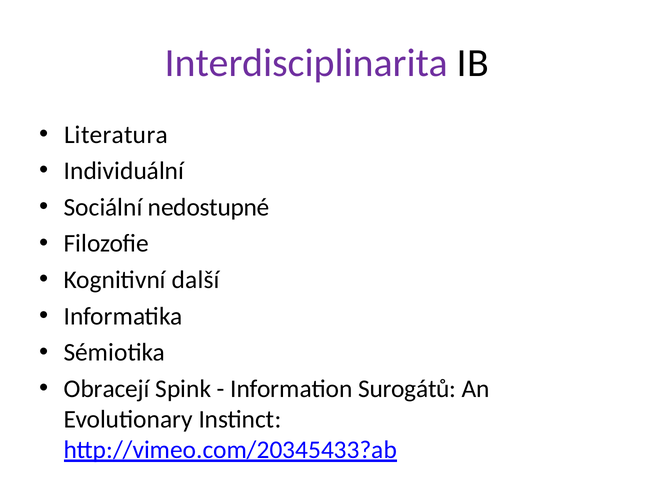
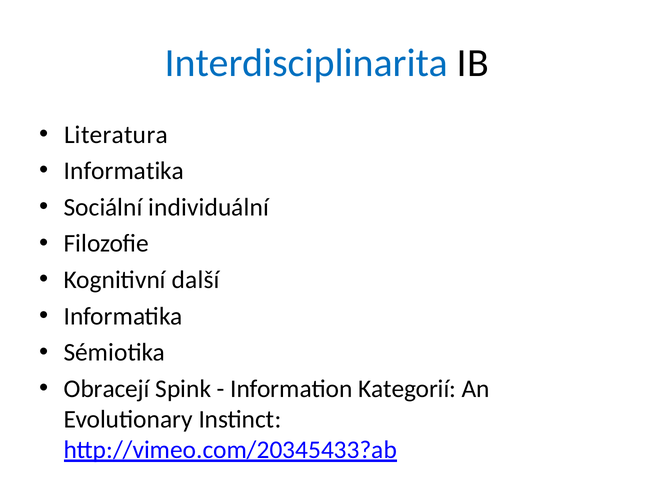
Interdisciplinarita colour: purple -> blue (306, 63)
Individuální: Individuální -> Informatika (124, 171)
nedostupné: nedostupné -> individuální (209, 207)
Surogátů: Surogátů -> Kategorií (407, 389)
